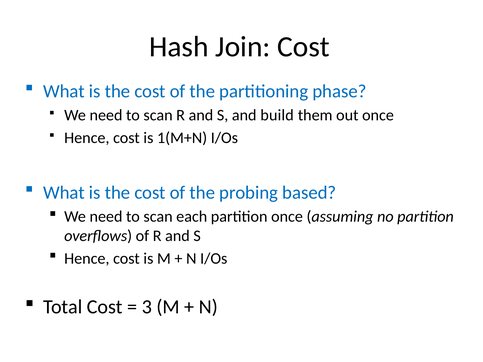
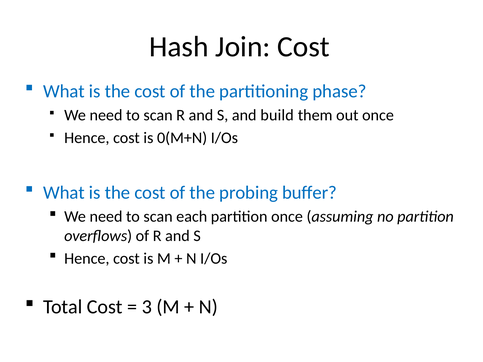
1(M+N: 1(M+N -> 0(M+N (182, 138)
based: based -> buffer (309, 193)
